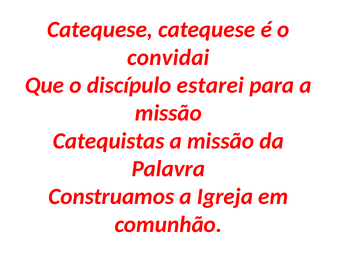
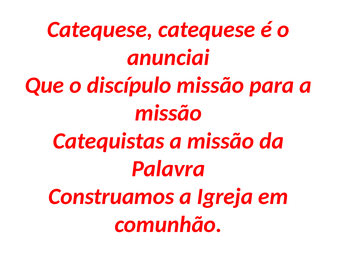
convidai: convidai -> anunciai (168, 57)
discípulo estarei: estarei -> missão (210, 85)
